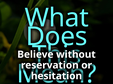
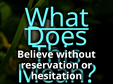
What underline: none -> present (57, 18)
